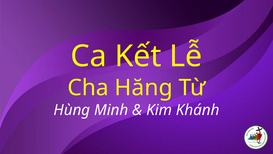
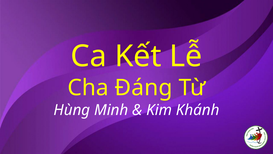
Hăng: Hăng -> Đáng (144, 87)
